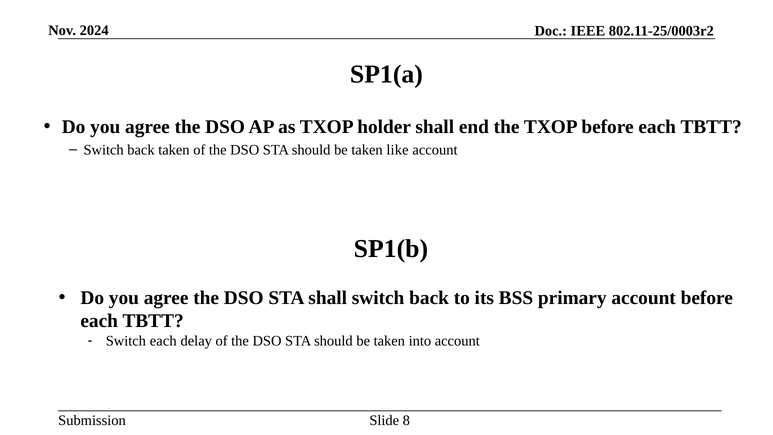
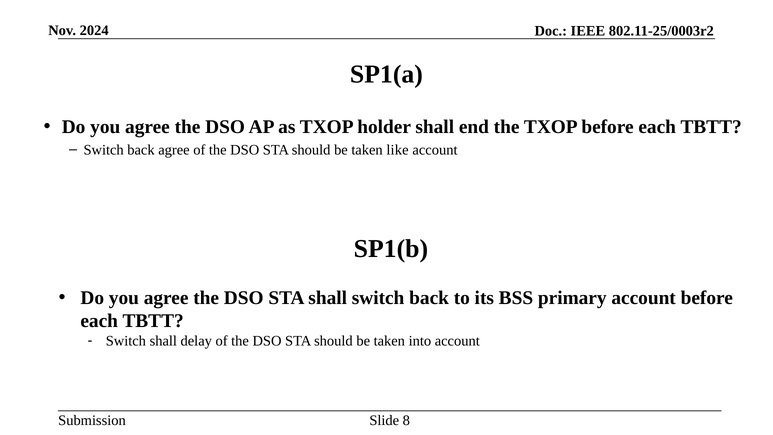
back taken: taken -> agree (174, 150)
Switch each: each -> shall (163, 341)
